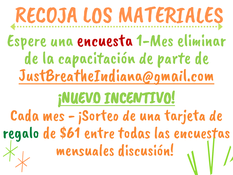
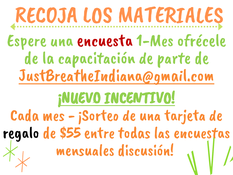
eliminar: eliminar -> ofrécele (202, 40)
regalo colour: green -> black (21, 132)
$61: $61 -> $55 (70, 132)
